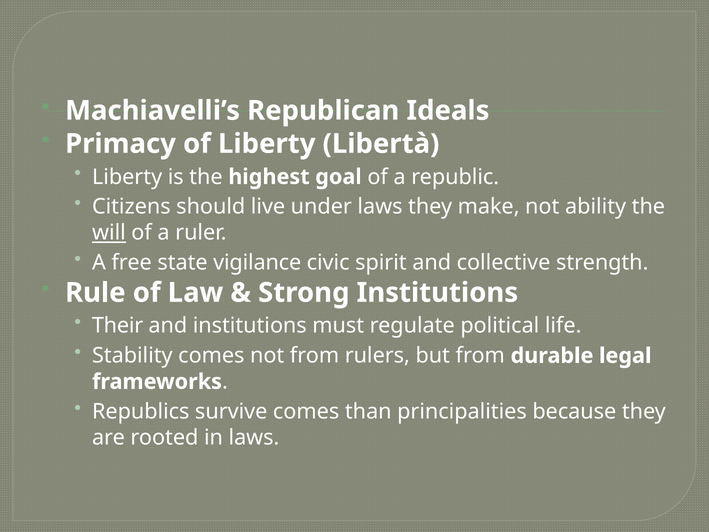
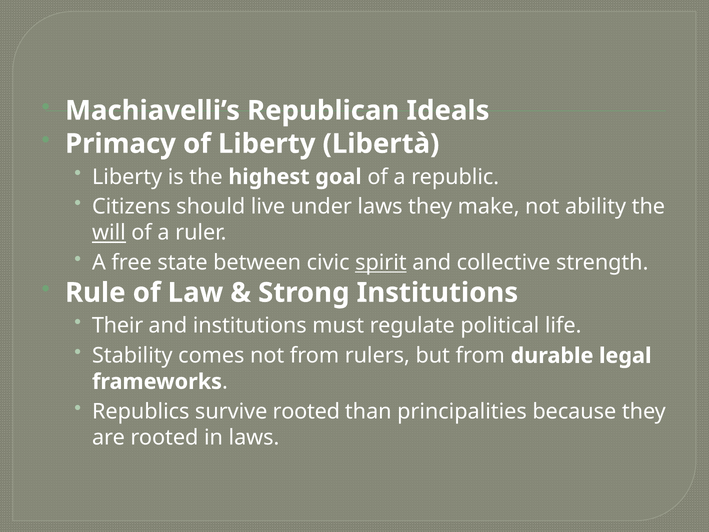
vigilance: vigilance -> between (257, 263)
spirit underline: none -> present (381, 263)
survive comes: comes -> rooted (306, 411)
